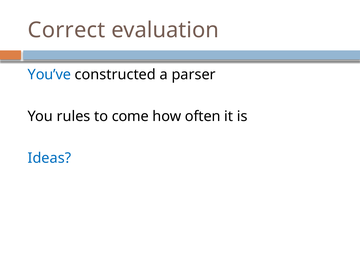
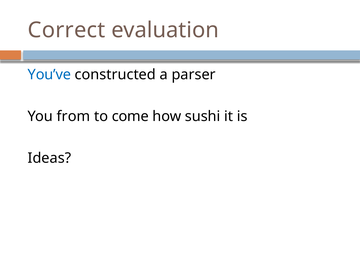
rules: rules -> from (73, 116)
often: often -> sushi (203, 116)
Ideas colour: blue -> black (49, 158)
